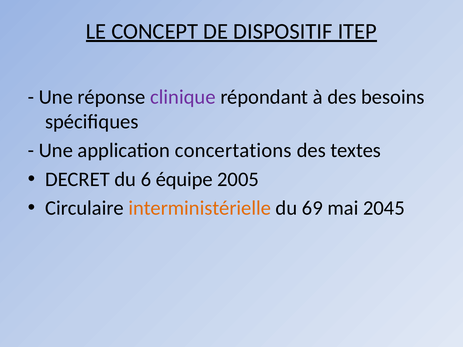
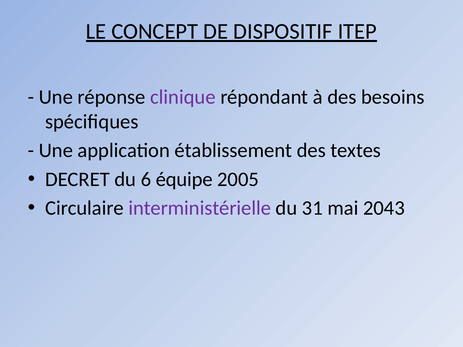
concertations: concertations -> établissement (233, 151)
interministérielle colour: orange -> purple (200, 208)
69: 69 -> 31 (312, 208)
2045: 2045 -> 2043 (384, 208)
